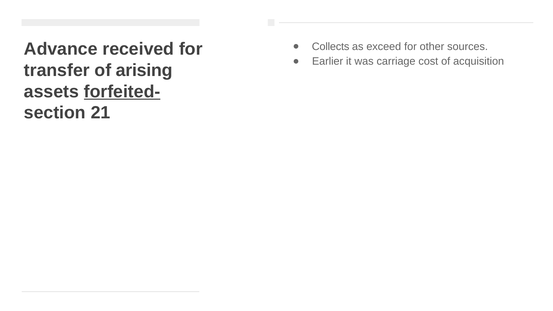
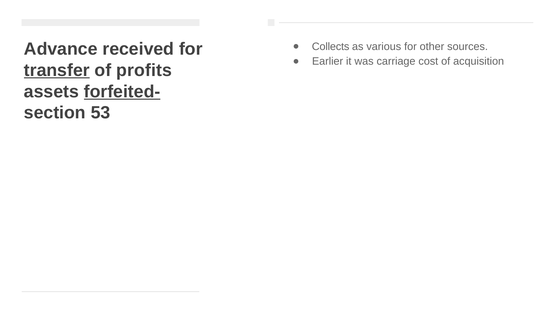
exceed: exceed -> various (384, 47)
transfer underline: none -> present (57, 70)
arising: arising -> profits (144, 70)
21: 21 -> 53 (101, 113)
